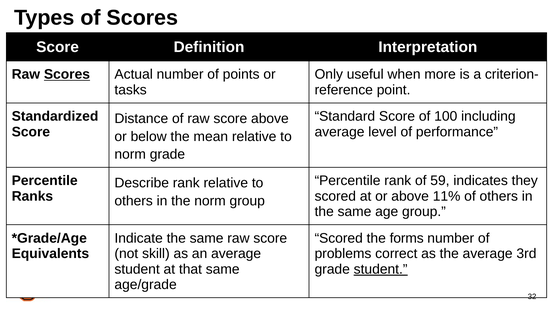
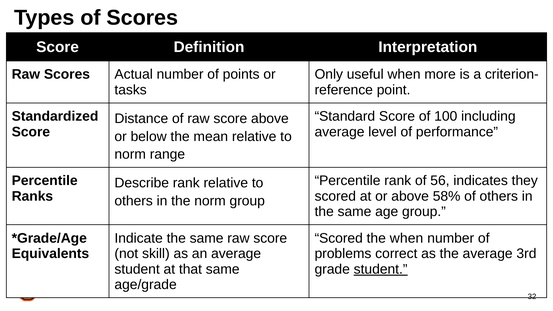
Scores underline: present -> none (67, 74)
norm grade: grade -> range (167, 154)
59: 59 -> 56 (440, 181)
11%: 11% -> 58% (447, 196)
the forms: forms -> when (407, 238)
